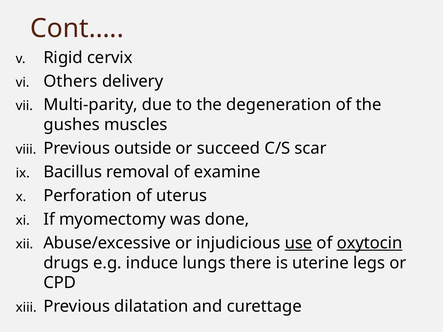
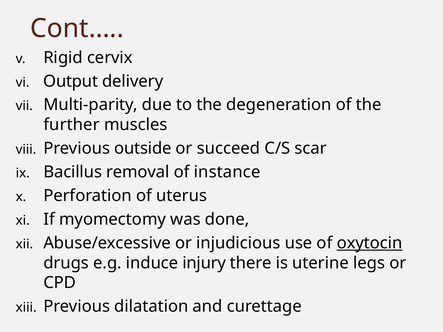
Others: Others -> Output (71, 81)
gushes: gushes -> further (72, 125)
examine: examine -> instance (227, 172)
use underline: present -> none (299, 243)
lungs: lungs -> injury (204, 263)
